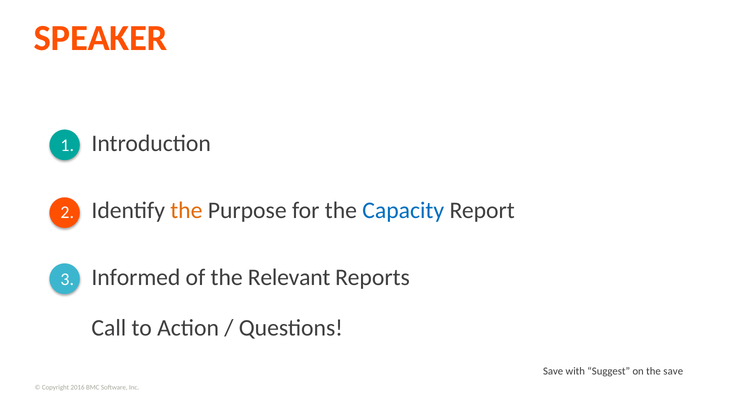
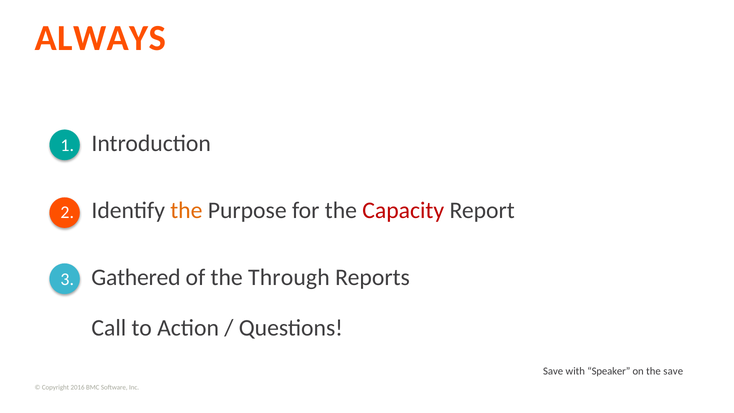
SPEAKER: SPEAKER -> ALWAYS (100, 38)
Capacity colour: blue -> red (403, 210)
Informed: Informed -> Gathered (136, 277)
Relevant: Relevant -> Through (289, 277)
Suggest: Suggest -> Speaker (609, 371)
